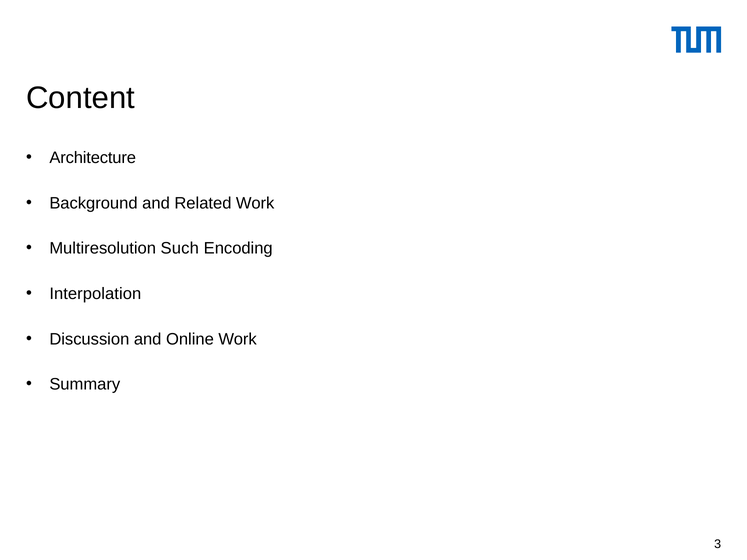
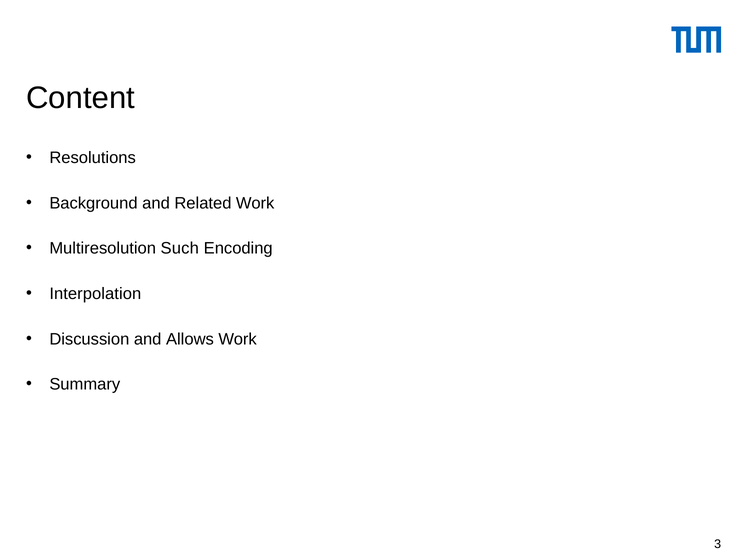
Architecture: Architecture -> Resolutions (93, 158)
Online: Online -> Allows (190, 339)
